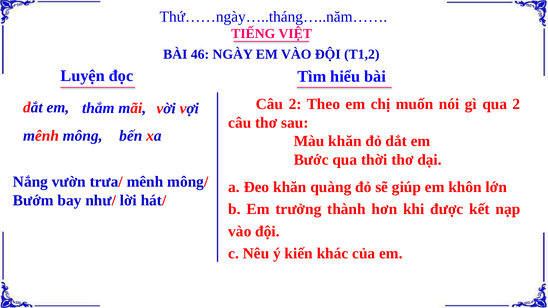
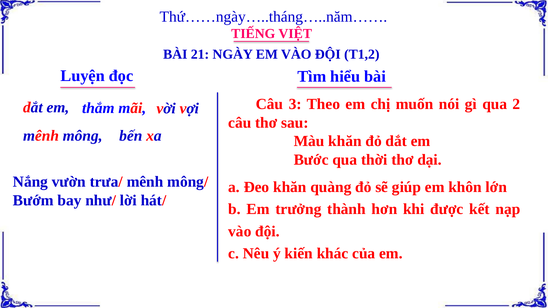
46: 46 -> 21 (200, 54)
Câu 2: 2 -> 3 (295, 104)
